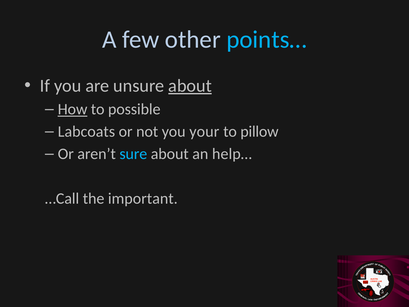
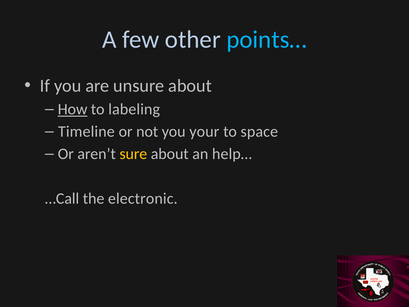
about underline: present -> none (190, 86)
possible: possible -> labeling (134, 109)
Labcoats: Labcoats -> Timeline (86, 132)
pillow: pillow -> space (259, 132)
sure colour: light blue -> yellow (133, 154)
important: important -> electronic (143, 198)
